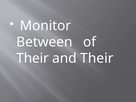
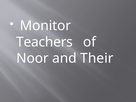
Between: Between -> Teachers (44, 42)
Their: Their -> Noor (32, 58)
